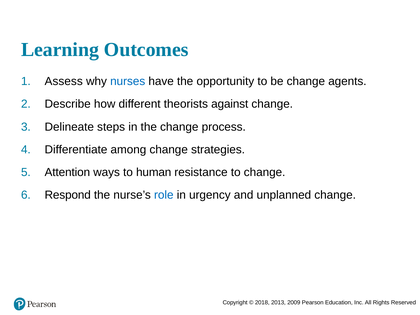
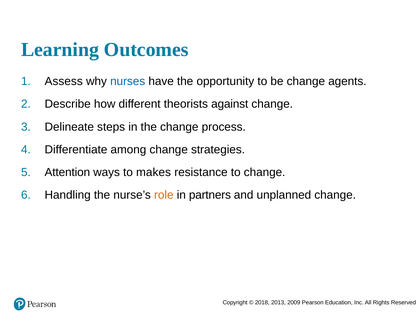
human: human -> makes (154, 172)
Respond: Respond -> Handling (68, 195)
role colour: blue -> orange (164, 195)
urgency: urgency -> partners (210, 195)
